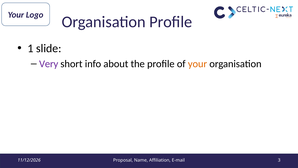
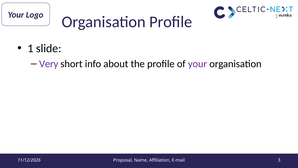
your colour: orange -> purple (197, 64)
